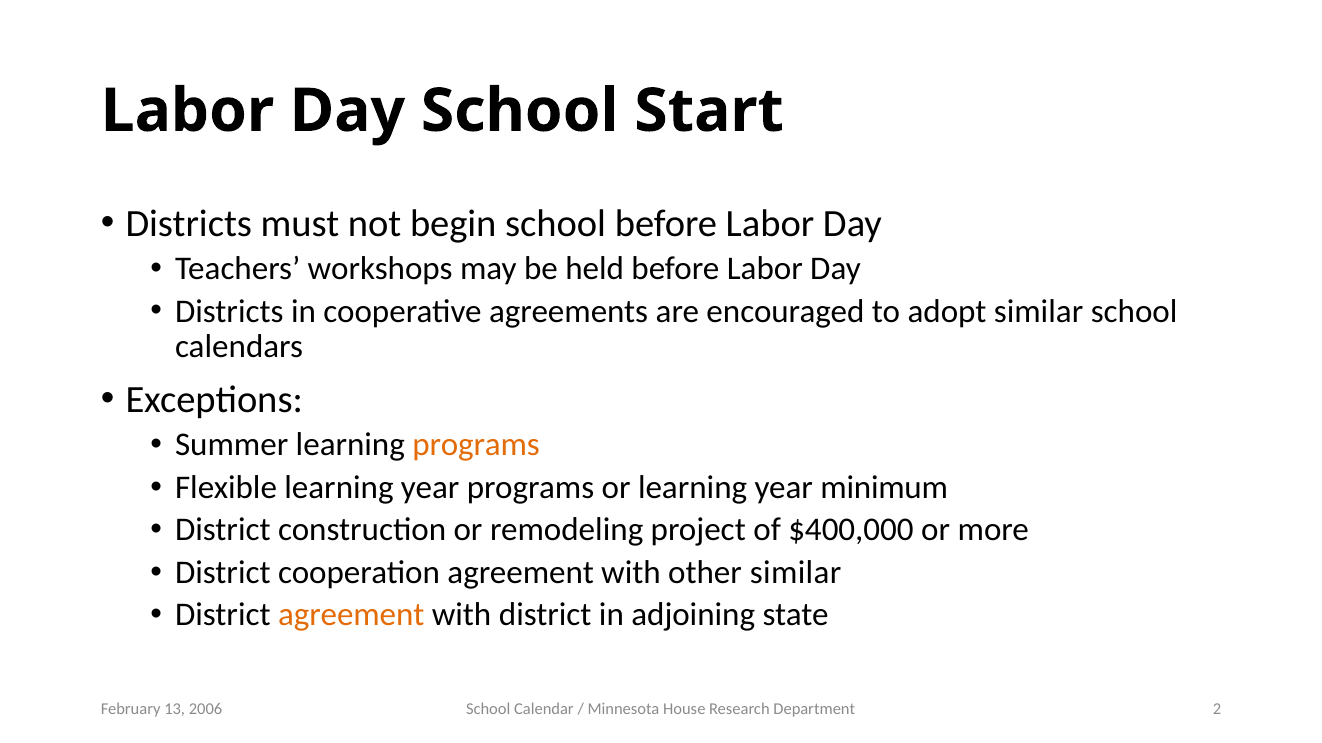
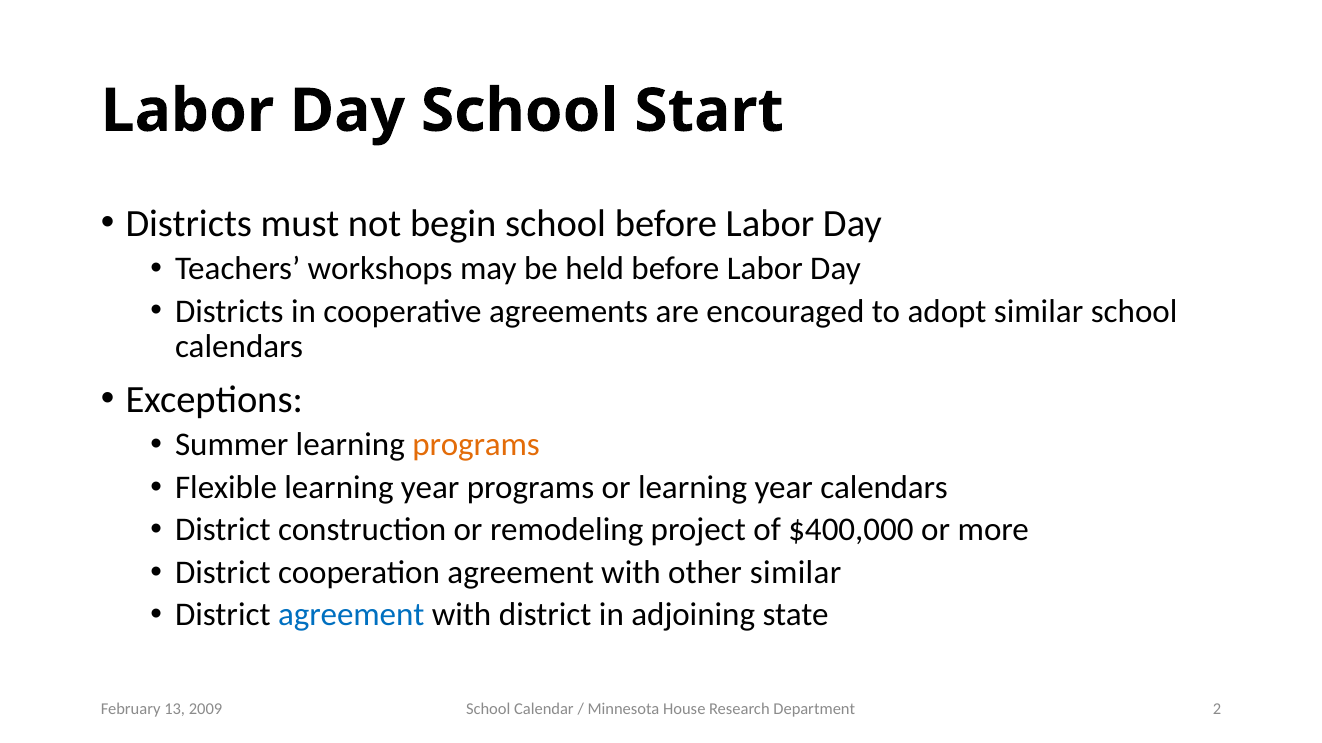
year minimum: minimum -> calendars (884, 488)
agreement colour: orange -> blue (351, 615)
2006: 2006 -> 2009 (206, 710)
